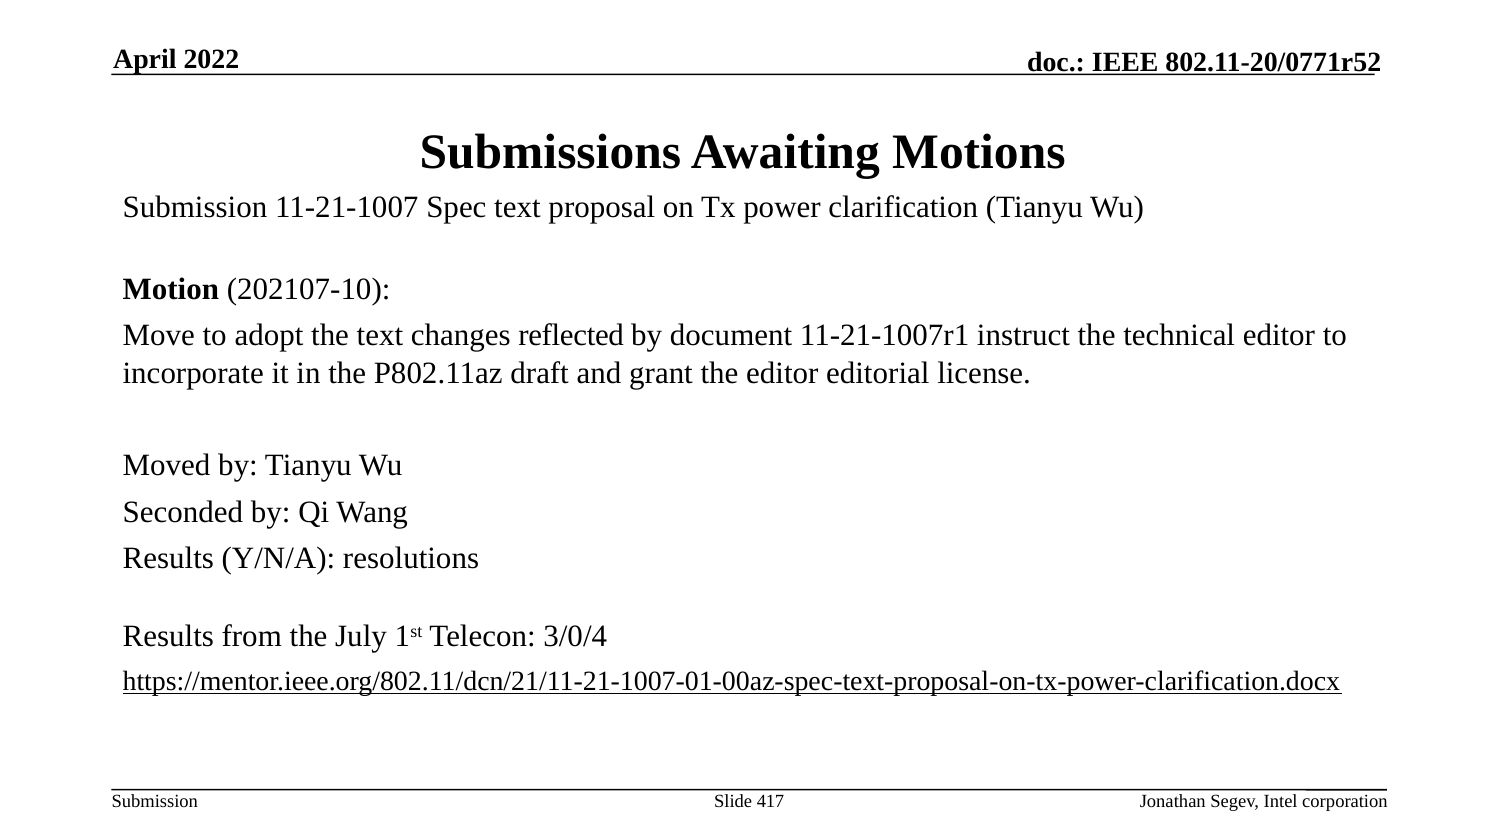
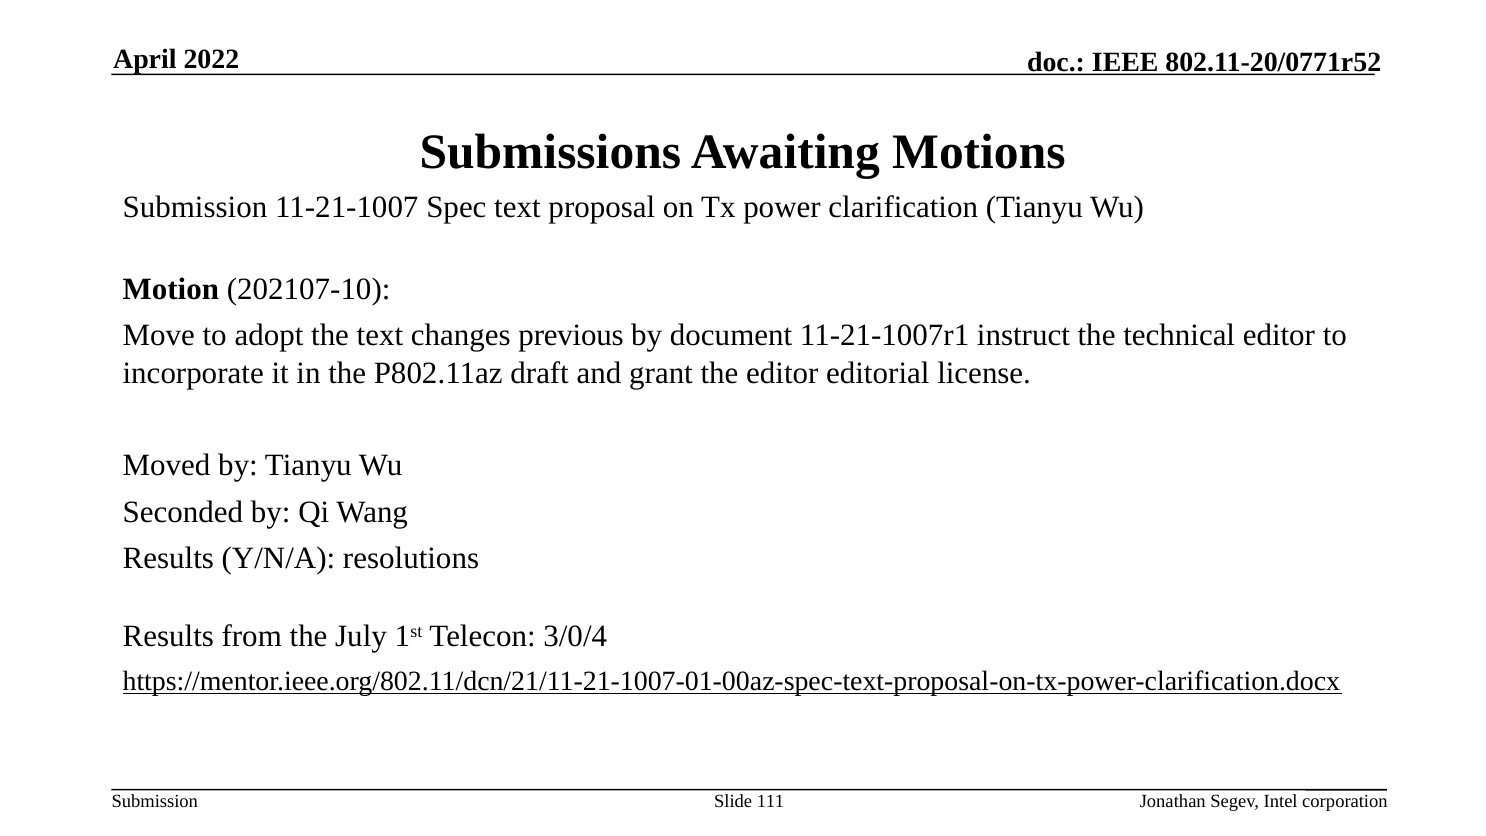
reflected: reflected -> previous (571, 336)
417: 417 -> 111 (771, 802)
